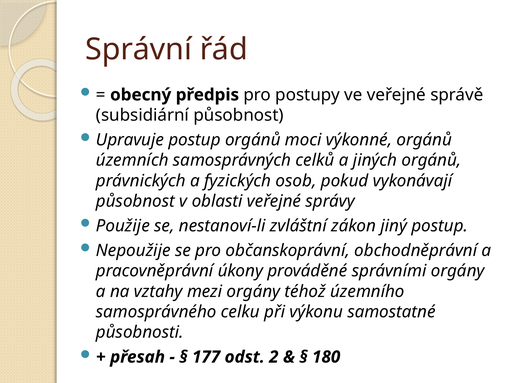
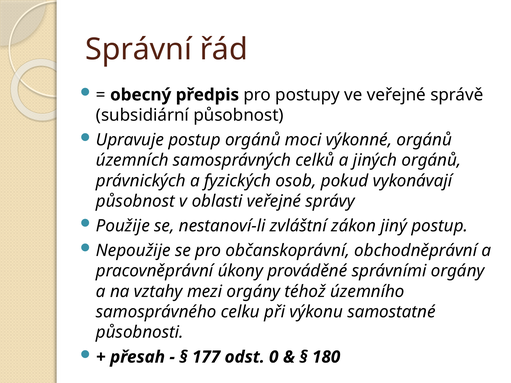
2: 2 -> 0 (274, 357)
